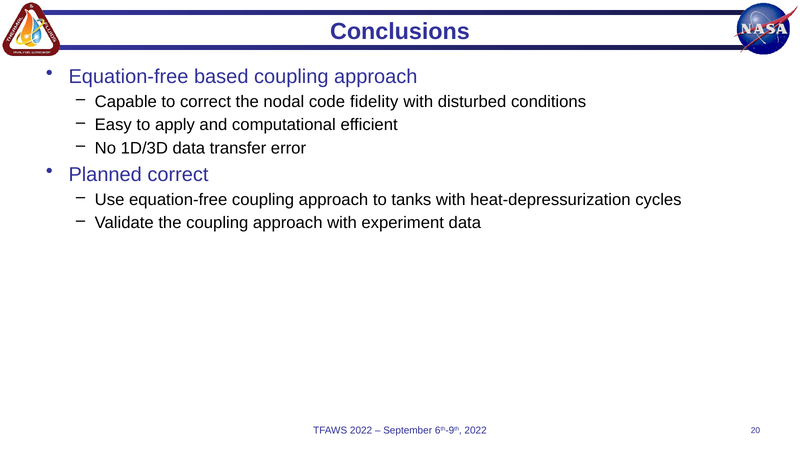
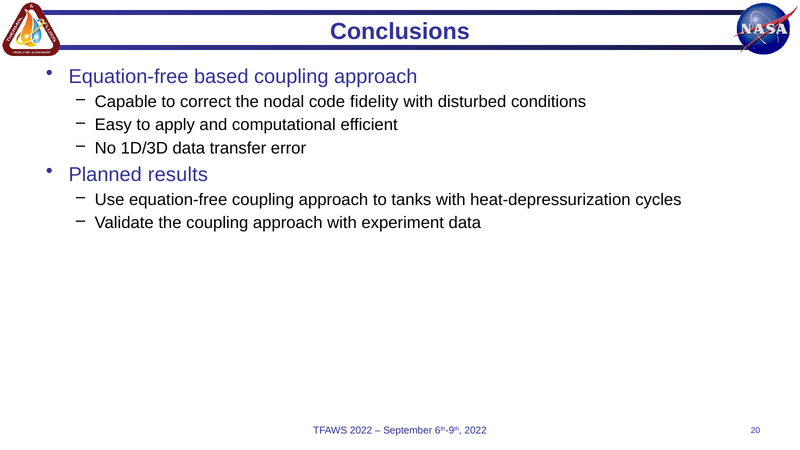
Planned correct: correct -> results (178, 174)
